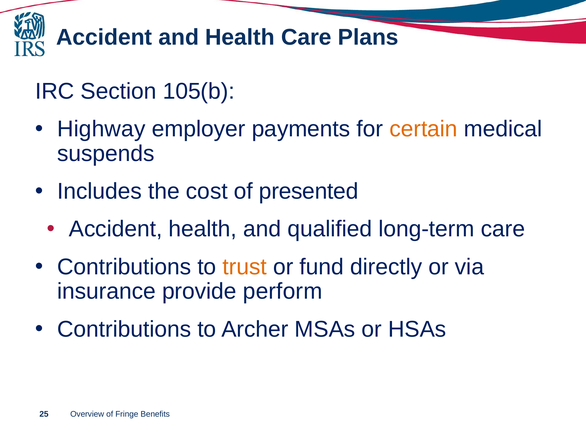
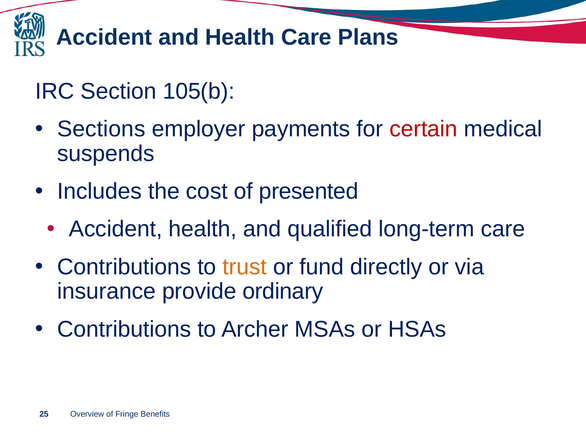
Highway: Highway -> Sections (101, 129)
certain colour: orange -> red (424, 129)
perform: perform -> ordinary (283, 291)
